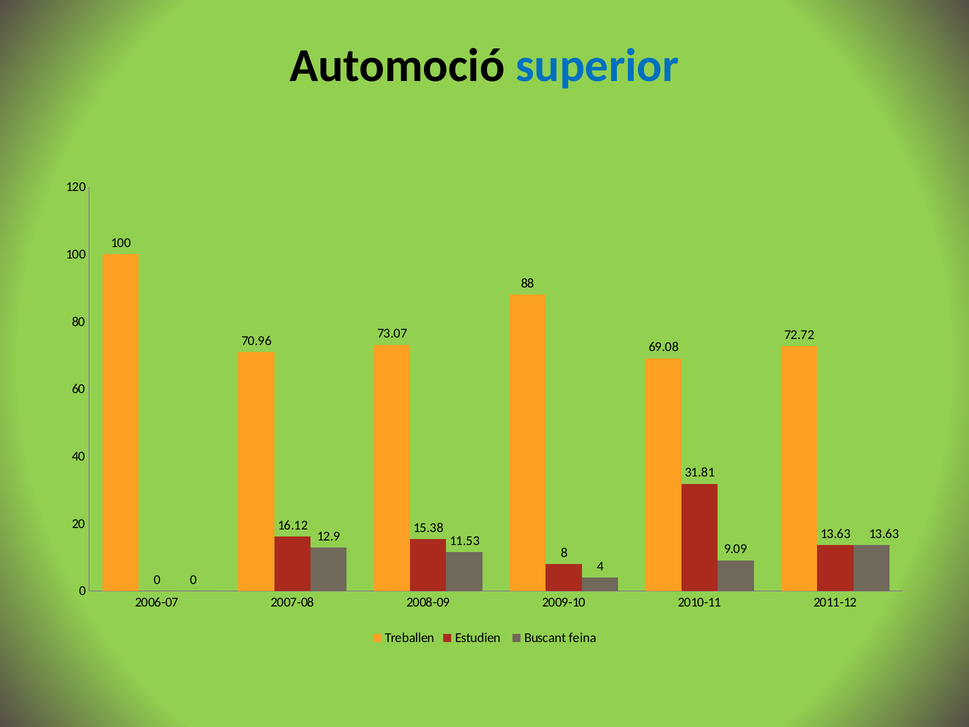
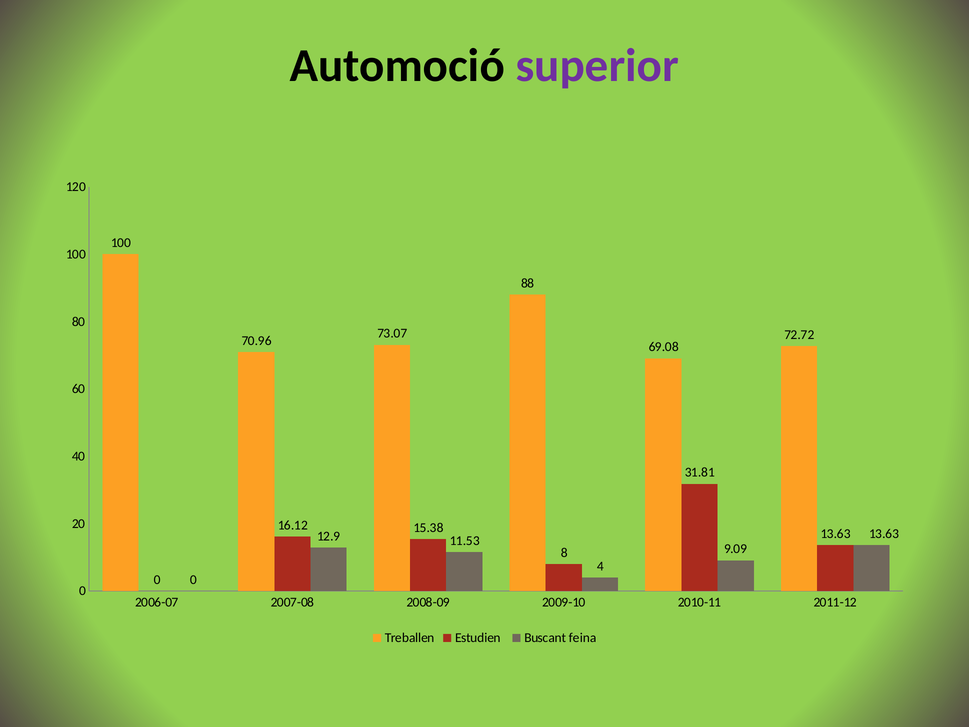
superior colour: blue -> purple (597, 65)
